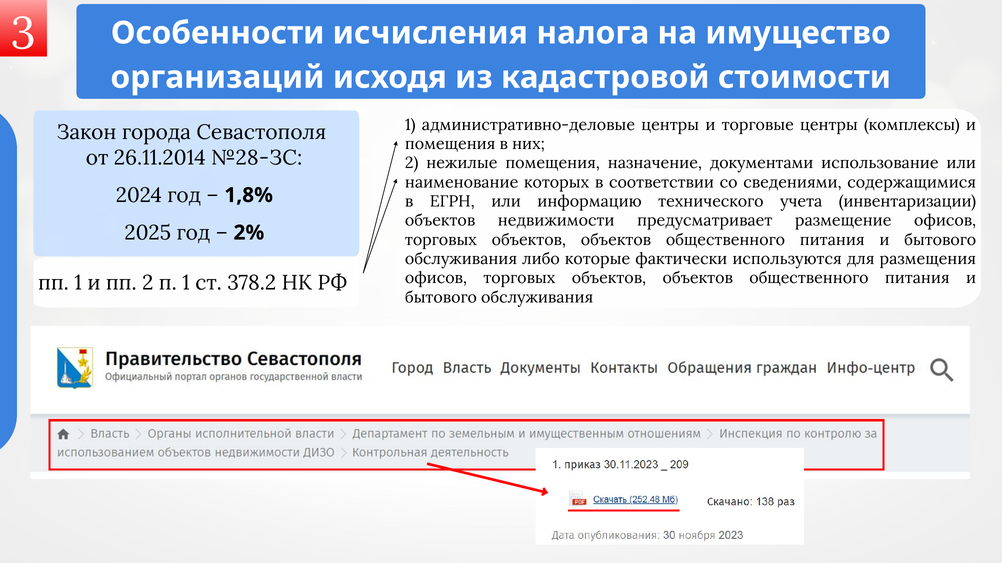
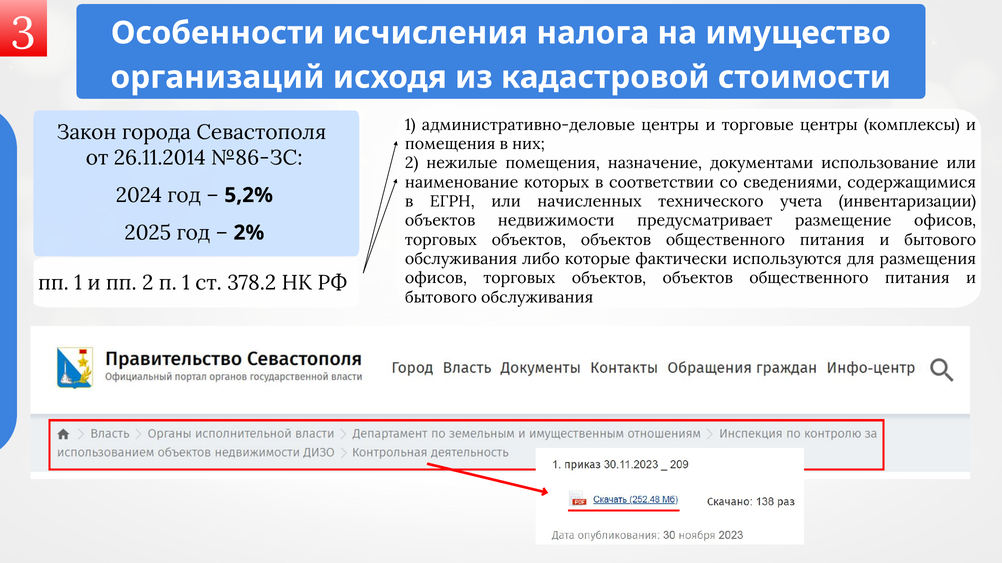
№28-ЗС: №28-ЗС -> №86-ЗС (257, 158)
1,8%: 1,8% -> 5,2% (249, 195)
информацию: информацию -> начисленных (590, 202)
